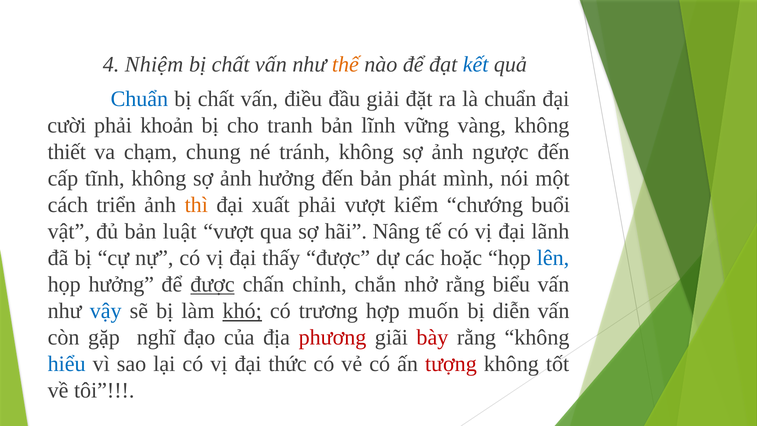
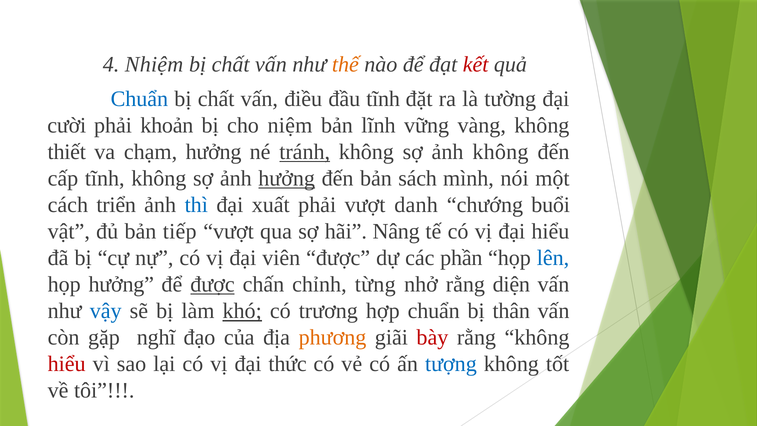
kết colour: blue -> red (476, 64)
đầu giải: giải -> tĩnh (383, 99)
là chuẩn: chuẩn -> tường (510, 99)
tranh: tranh -> niệm (290, 125)
chạm chung: chung -> hưởng (214, 152)
tránh underline: none -> present (305, 152)
ảnh ngược: ngược -> không (500, 152)
hưởng underline: none -> present (287, 178)
phát: phát -> sách (418, 178)
thì colour: orange -> blue (196, 205)
kiểm: kiểm -> danh (416, 205)
luật: luật -> tiếp (180, 231)
đại lãnh: lãnh -> hiểu (550, 231)
thấy: thấy -> viên (281, 258)
hoặc: hoặc -> phần (461, 258)
chắn: chắn -> từng (375, 284)
biểu: biểu -> diện (511, 284)
hợp muốn: muốn -> chuẩn (434, 311)
diễn: diễn -> thân (511, 311)
phương colour: red -> orange (333, 337)
hiểu colour: blue -> red (67, 364)
tượng colour: red -> blue (451, 364)
